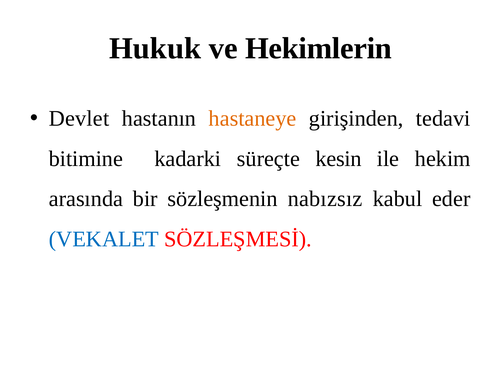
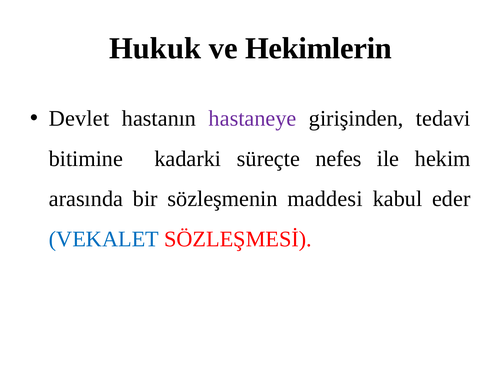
hastaneye colour: orange -> purple (253, 118)
kesin: kesin -> nefes (339, 159)
nabızsız: nabızsız -> maddesi (325, 199)
